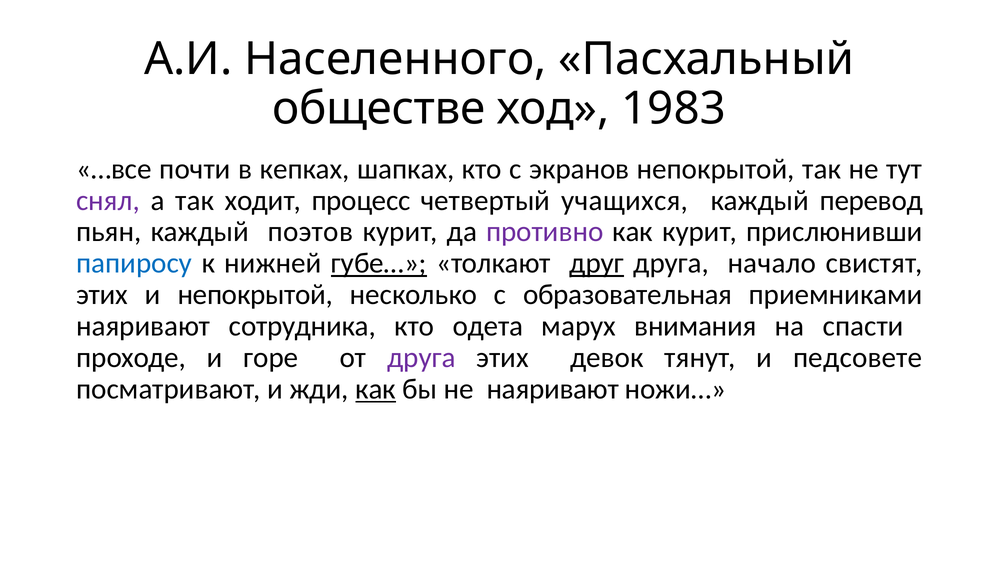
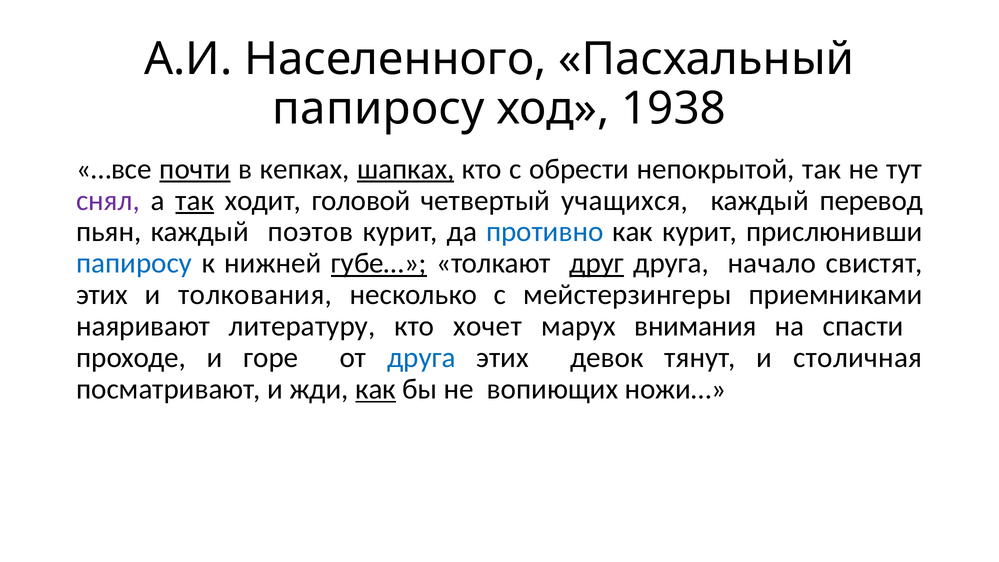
обществе: обществе -> папиросу (379, 109)
1983: 1983 -> 1938 (674, 109)
почти underline: none -> present (195, 169)
шапках underline: none -> present (406, 169)
экранов: экранов -> обрести (579, 169)
так underline: none -> present (195, 200)
процесс: процесс -> головой (361, 200)
противно colour: purple -> blue (545, 232)
и непокрытой: непокрытой -> толкования (255, 295)
образовательная: образовательная -> мейстерзингеры (627, 295)
сотрудника: сотрудника -> литературу (302, 326)
одета: одета -> хочет (488, 326)
друга colour: purple -> blue (421, 358)
педсовете: педсовете -> столичная (858, 358)
не наяривают: наяривают -> вопиющих (553, 389)
